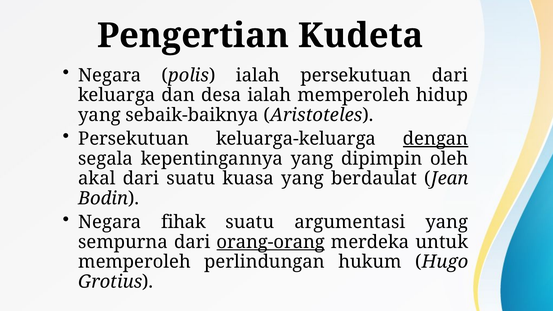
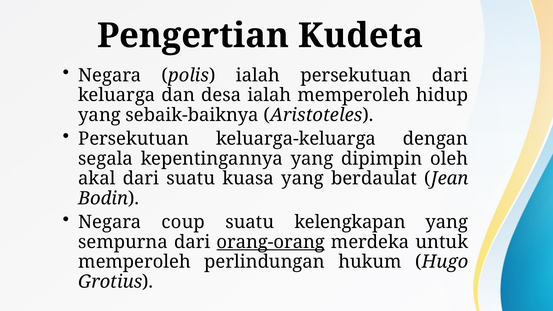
dengan underline: present -> none (436, 139)
fihak: fihak -> coup (183, 222)
argumentasi: argumentasi -> kelengkapan (350, 222)
